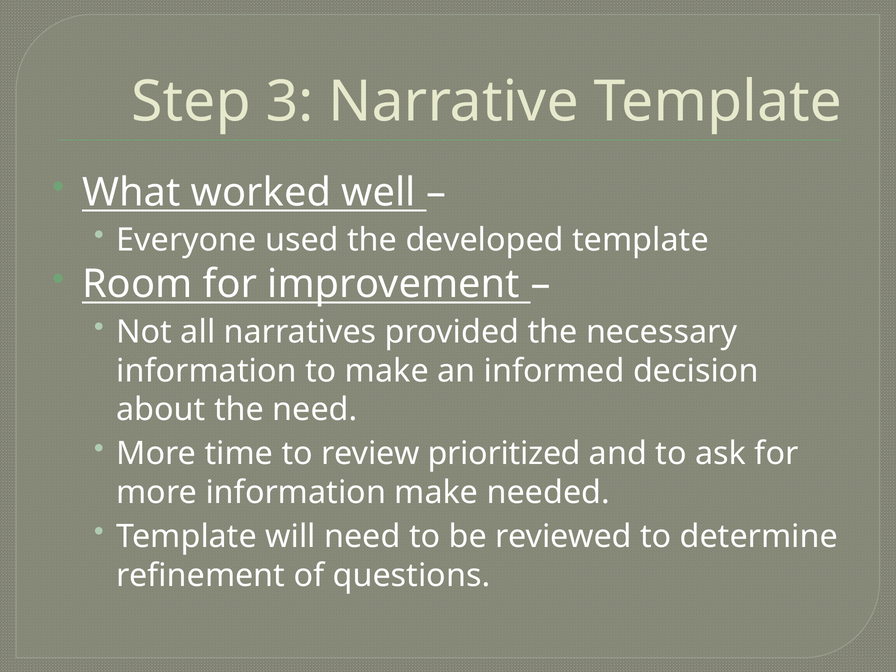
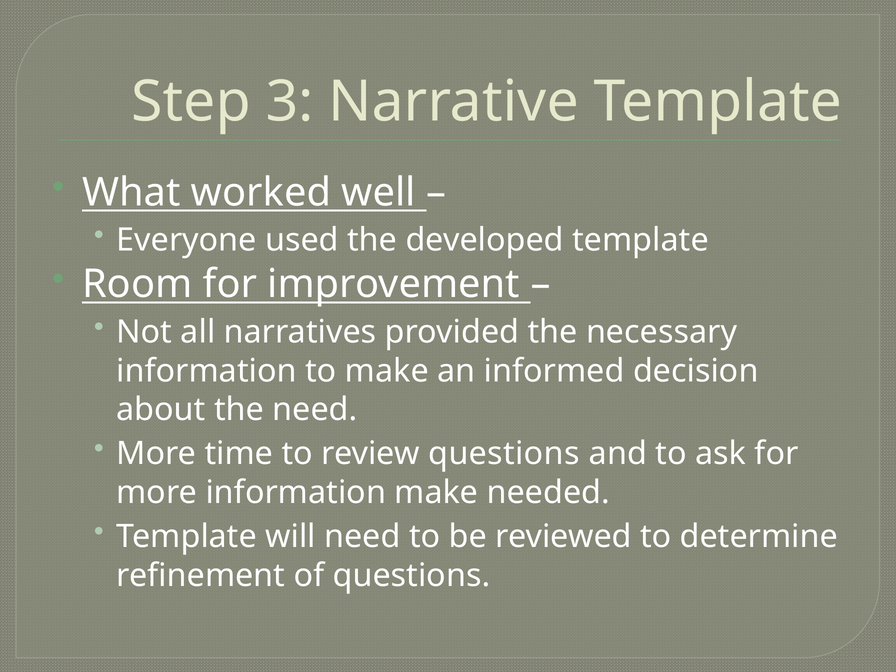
review prioritized: prioritized -> questions (504, 454)
